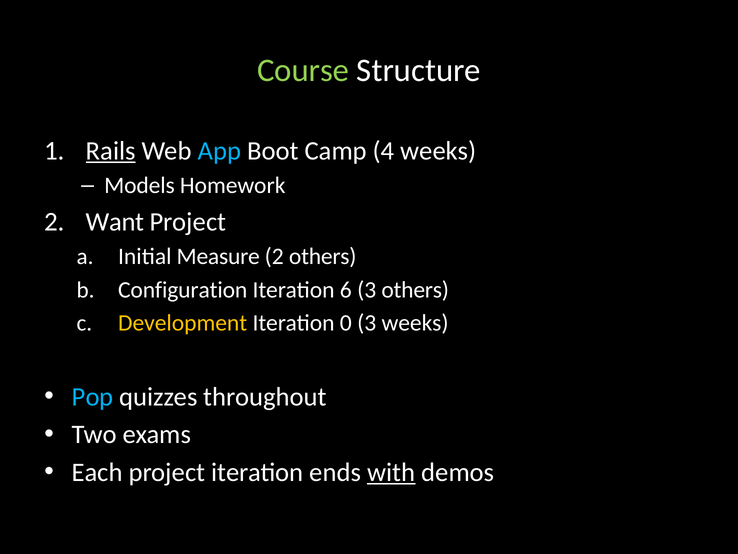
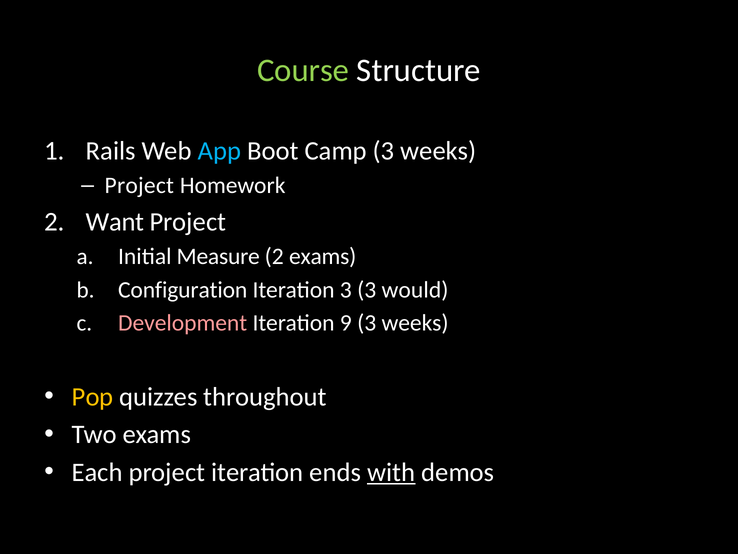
Rails underline: present -> none (111, 151)
Camp 4: 4 -> 3 (384, 151)
Models: Models -> Project (139, 185)
2 others: others -> exams (323, 256)
Iteration 6: 6 -> 3 (346, 290)
3 others: others -> would (415, 290)
Development colour: yellow -> pink (183, 323)
0: 0 -> 9 (346, 323)
Pop colour: light blue -> yellow (93, 397)
